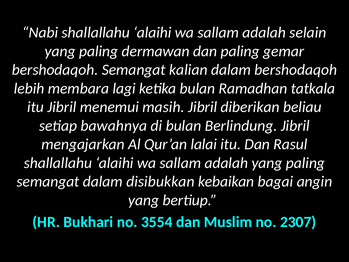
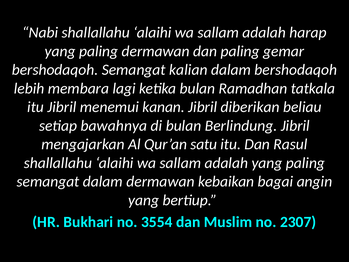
selain: selain -> harap (308, 33)
masih: masih -> kanan (164, 107)
lalai: lalai -> satu (204, 144)
dalam disibukkan: disibukkan -> dermawan (160, 181)
